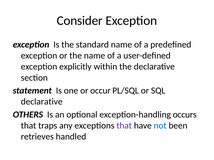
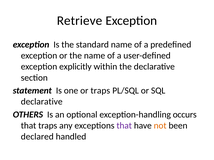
Consider: Consider -> Retrieve (80, 21)
or occur: occur -> traps (100, 91)
not colour: blue -> orange (160, 126)
retrieves: retrieves -> declared (37, 137)
